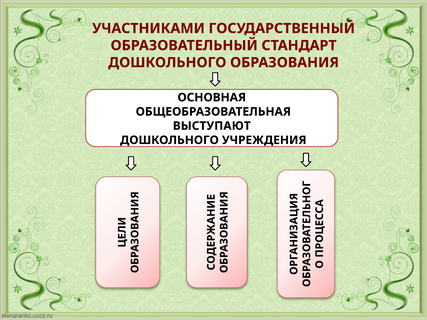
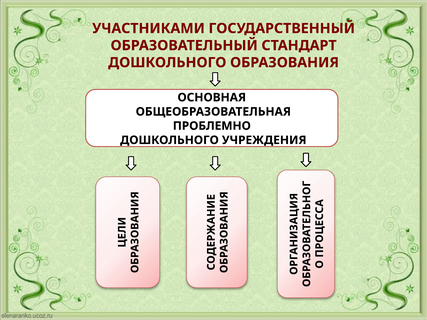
ВЫСТУПАЮТ: ВЫСТУПАЮТ -> ПРОБЛЕМНО (212, 126)
